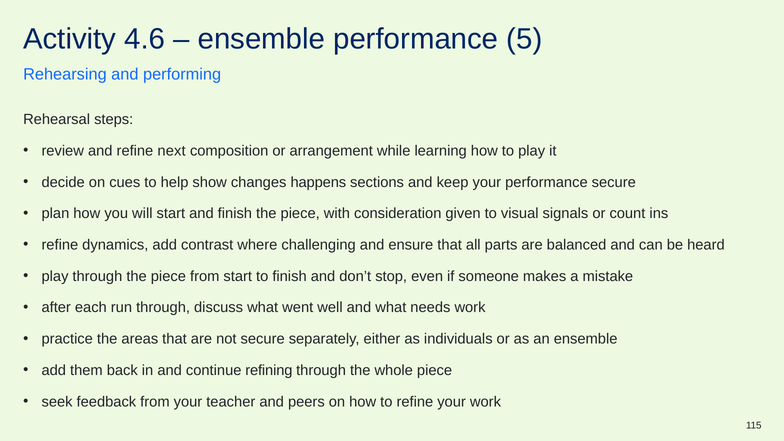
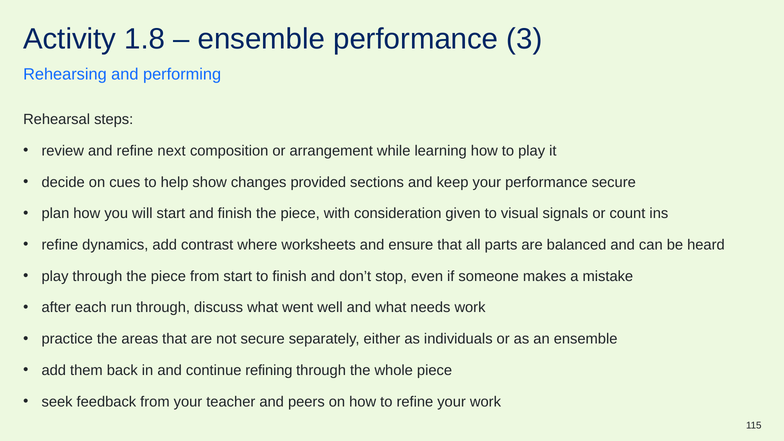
4.6: 4.6 -> 1.8 (145, 39)
5: 5 -> 3 (524, 39)
happens: happens -> provided (318, 182)
challenging: challenging -> worksheets (319, 245)
